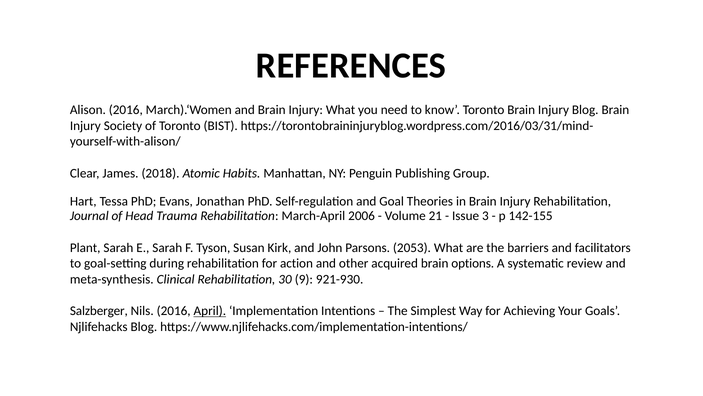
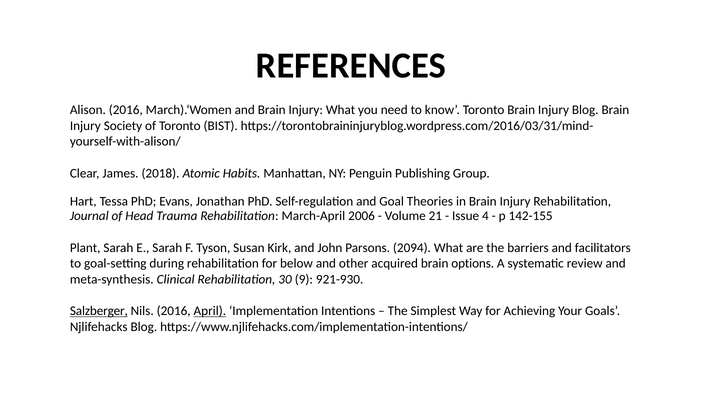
3: 3 -> 4 (485, 216)
2053: 2053 -> 2094 (412, 247)
action: action -> below (296, 263)
Salzberger underline: none -> present (99, 311)
